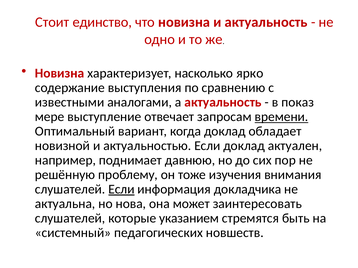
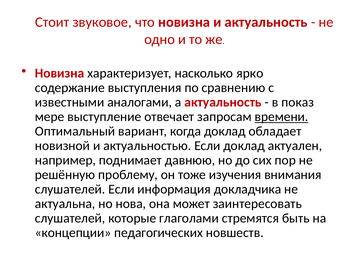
единство: единство -> звуковое (102, 22)
Если underline: present -> none (121, 190)
указанием: указанием -> глаголами (189, 219)
системный: системный -> концепции (73, 233)
